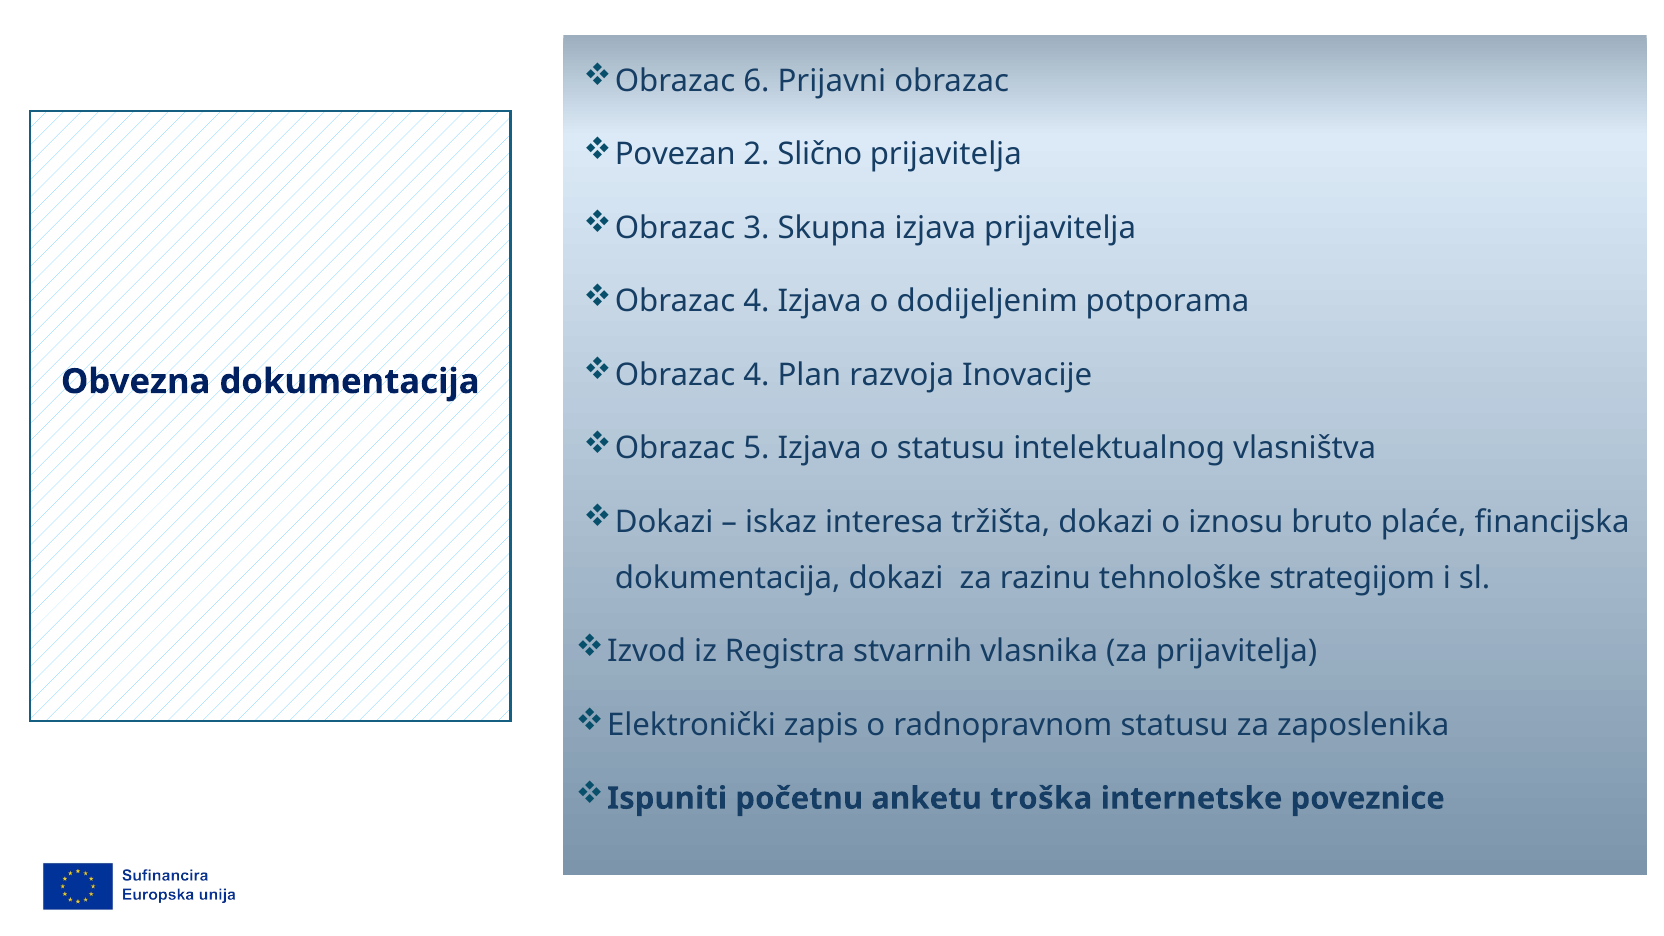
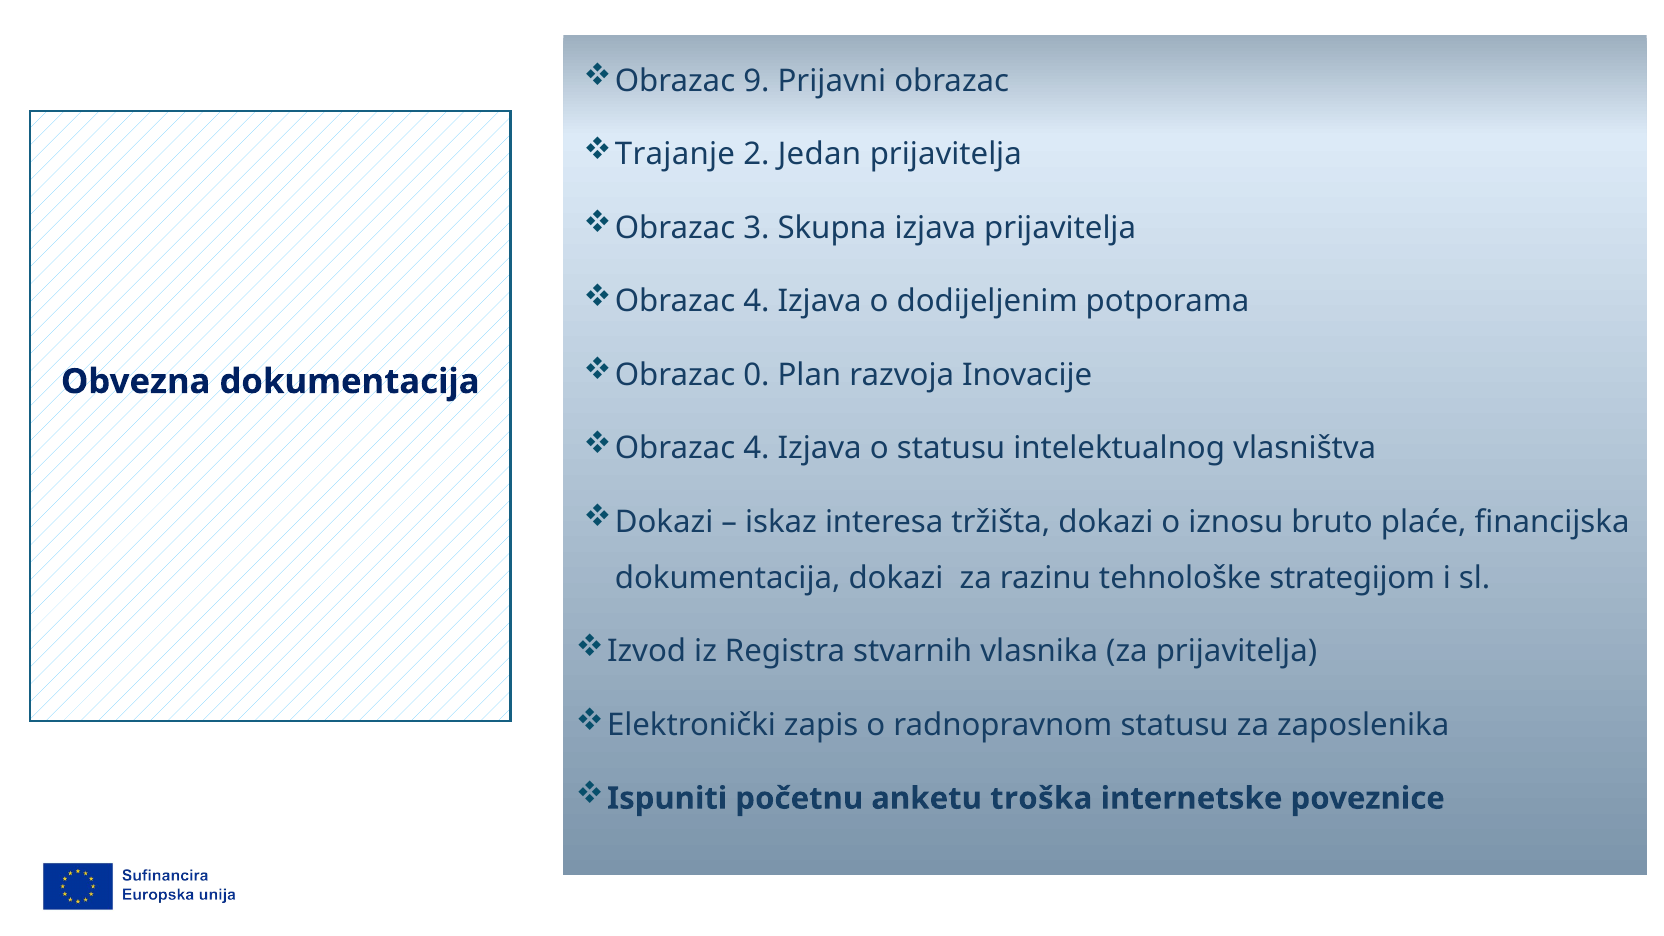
6: 6 -> 9 (756, 81)
Povezan: Povezan -> Trajanje (675, 154)
Slično: Slično -> Jedan (820, 154)
4: 4 -> 0 (756, 375)
5: 5 -> 4 (756, 448)
